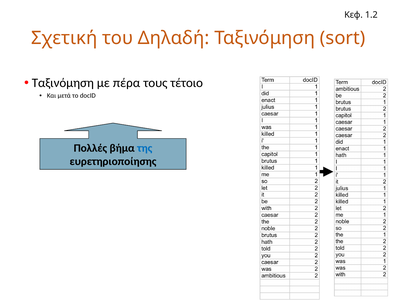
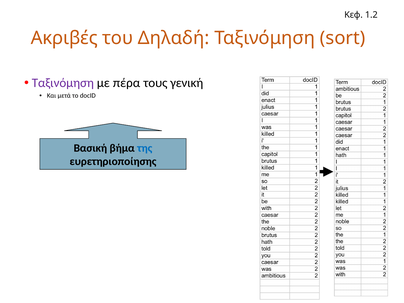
Σχετική: Σχετική -> Ακριβές (64, 38)
Ταξινόμηση colour: black -> purple (63, 83)
τέτοιο: τέτοιο -> γενική (187, 83)
Πολλές: Πολλές -> Βασική (90, 148)
